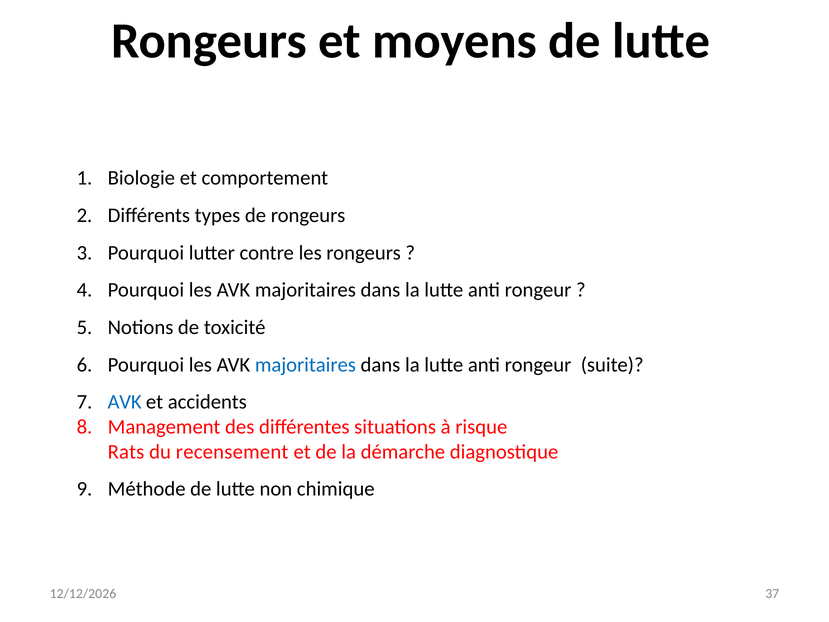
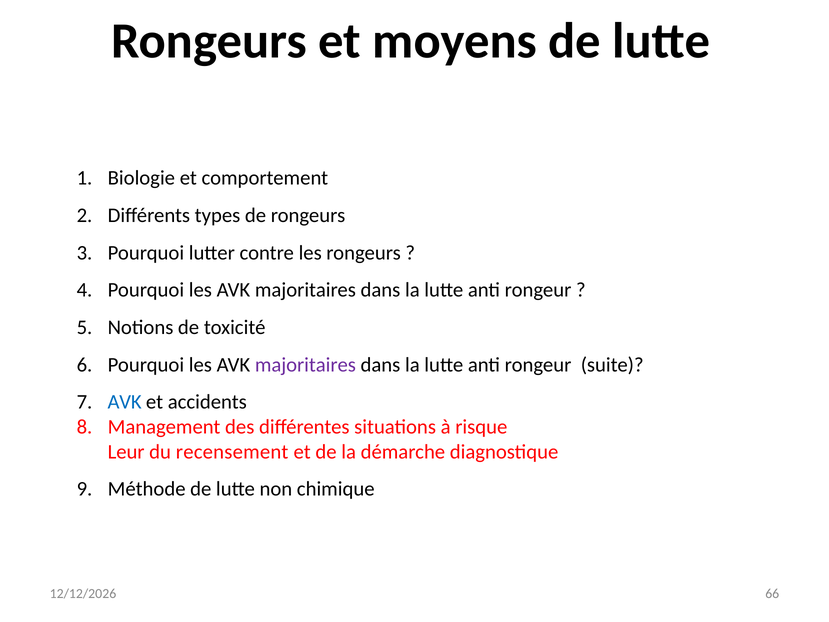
majoritaires colour: blue -> purple (305, 365)
Rats: Rats -> Leur (126, 452)
37: 37 -> 66 (772, 594)
